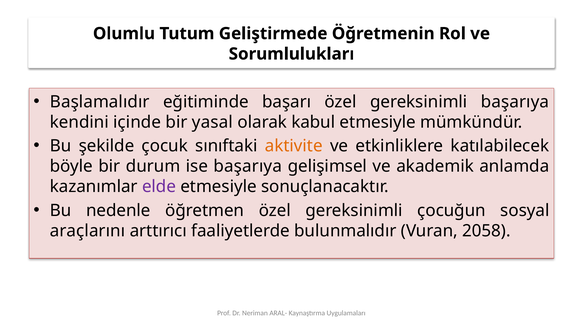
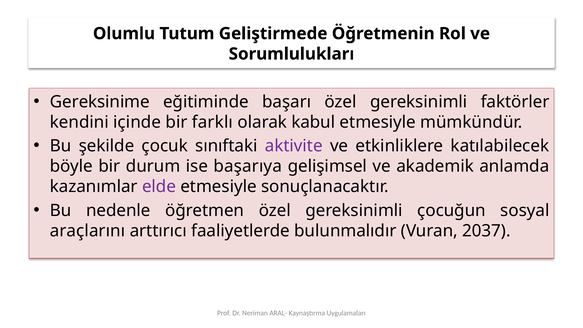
Başlamalıdır: Başlamalıdır -> Gereksinime (100, 102)
gereksinimli başarıya: başarıya -> faktörler (515, 102)
yasal: yasal -> farklı (212, 122)
aktivite colour: orange -> purple (294, 146)
2058: 2058 -> 2037 (486, 231)
